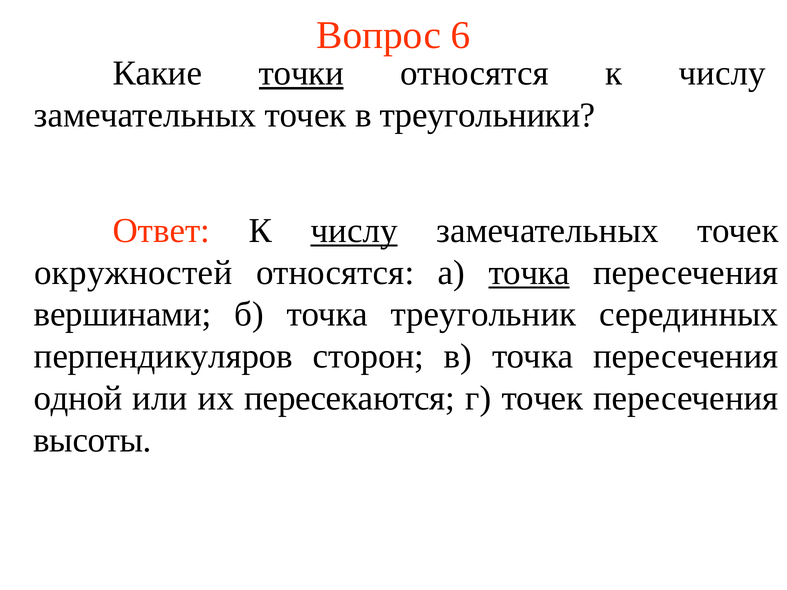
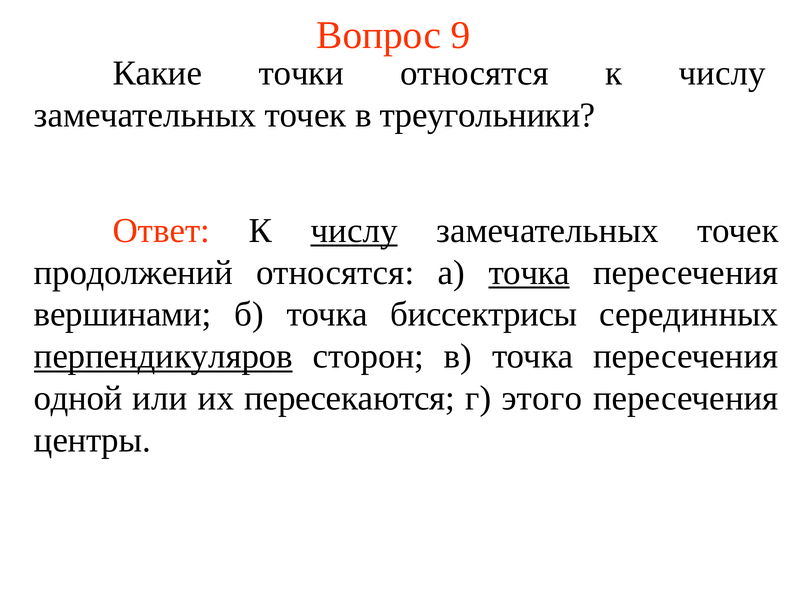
6: 6 -> 9 (461, 36)
точки underline: present -> none (301, 73)
окружностей: окружностей -> продолжений (133, 273)
треугольник: треугольник -> биссектрисы (484, 315)
перпендикуляров underline: none -> present (163, 357)
г точек: точек -> этого (542, 399)
высоты: высоты -> центры (92, 441)
